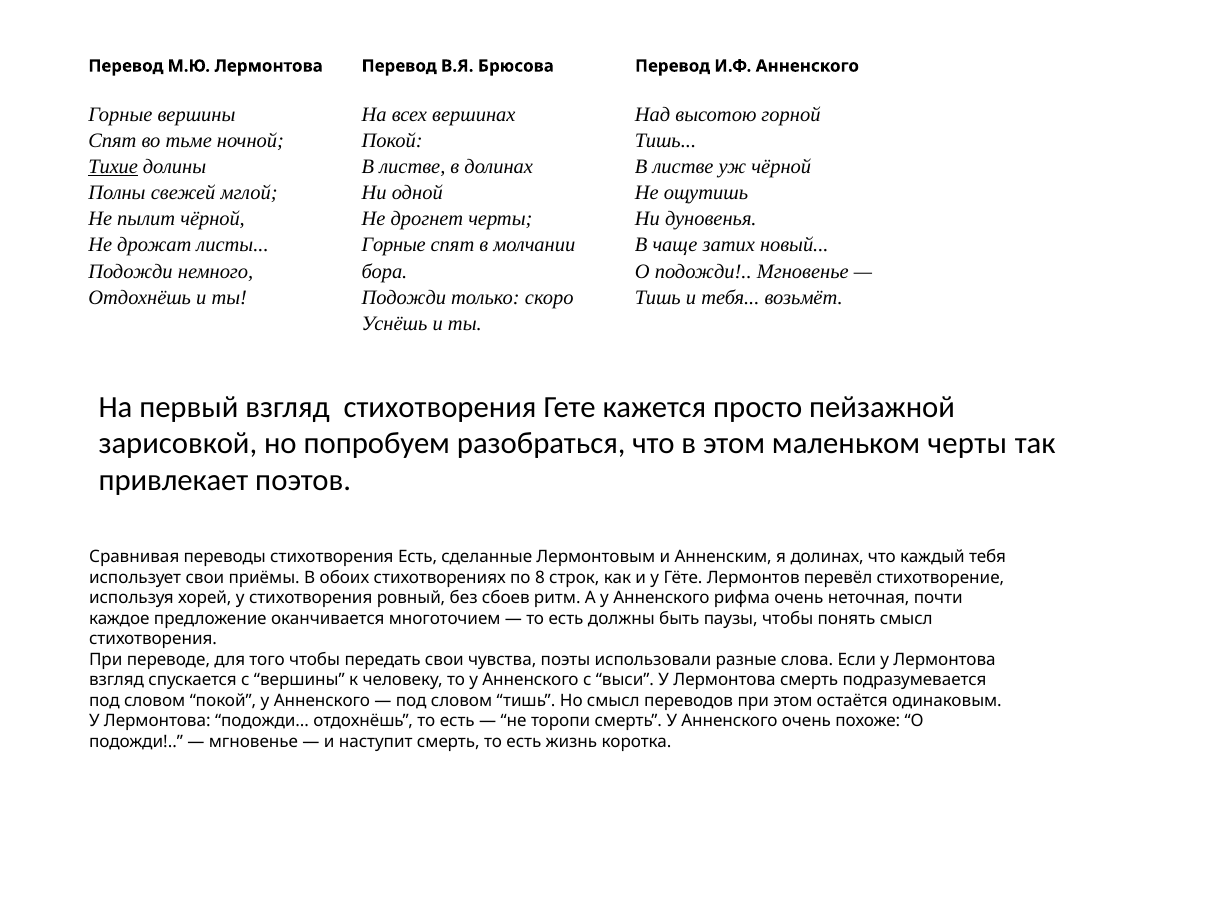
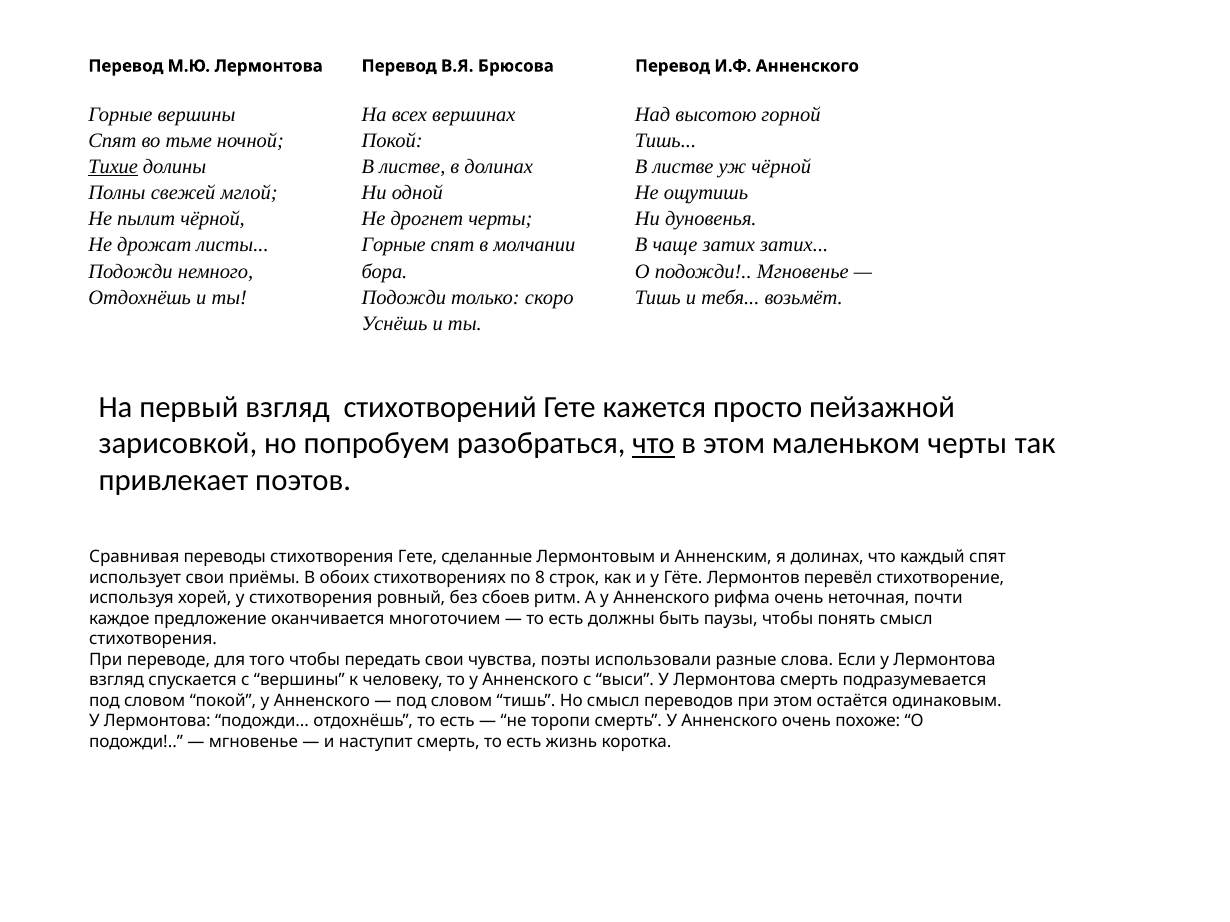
затих новый: новый -> затих (794, 245)
взгляд стихотворения: стихотворения -> стихотворений (440, 407)
что underline: none -> present (654, 444)
стихотворения Есть: Есть -> Гете (418, 557)
каждый тебя: тебя -> спят (987, 557)
